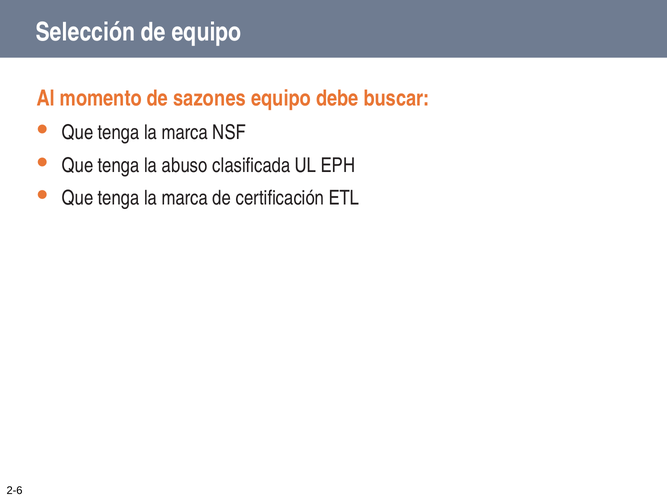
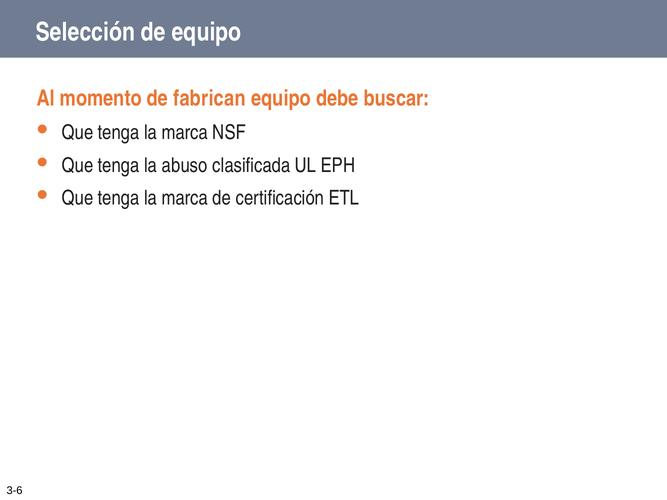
sazones: sazones -> fabrican (209, 99)
2-6: 2-6 -> 3-6 (15, 491)
